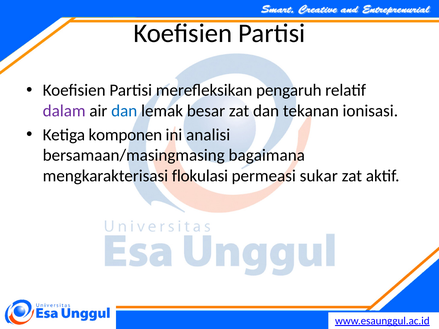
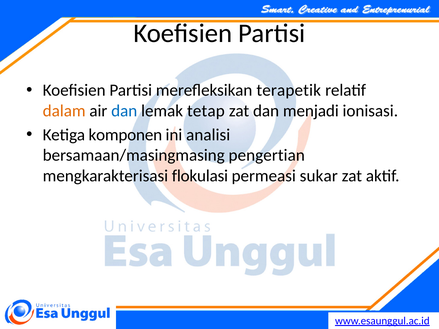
pengaruh: pengaruh -> terapetik (289, 90)
dalam colour: purple -> orange (64, 111)
besar: besar -> tetap (206, 111)
tekanan: tekanan -> menjadi (311, 111)
bagaimana: bagaimana -> pengertian (267, 155)
